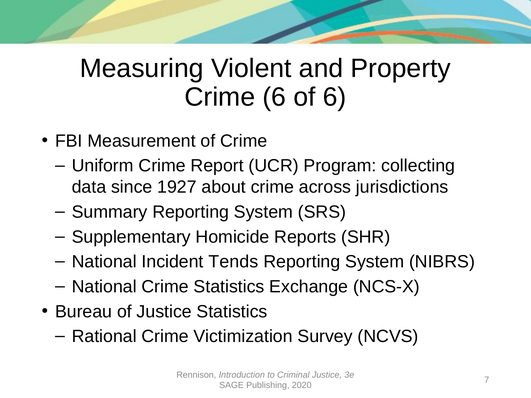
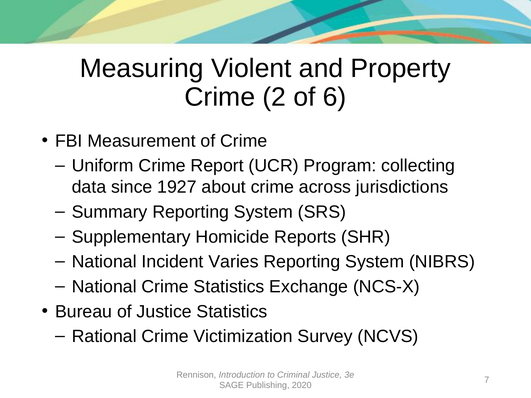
Crime 6: 6 -> 2 (274, 97)
Tends: Tends -> Varies (234, 262)
